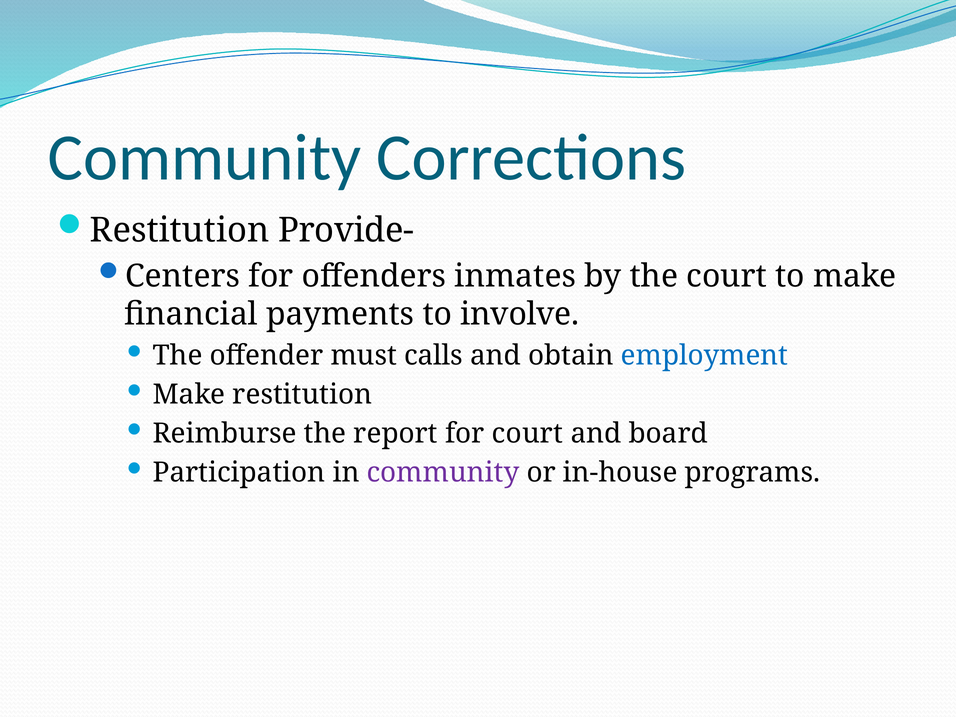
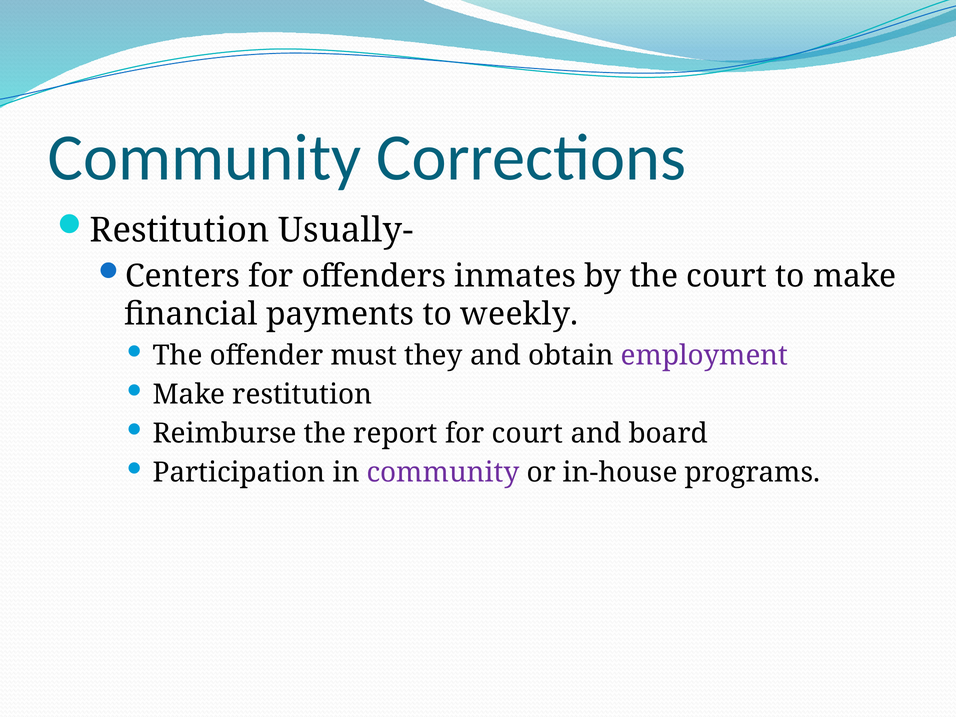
Provide-: Provide- -> Usually- (346, 230)
involve: involve -> weekly (519, 314)
calls: calls -> they (433, 356)
employment colour: blue -> purple (705, 356)
